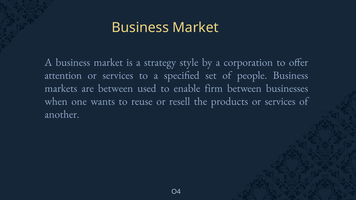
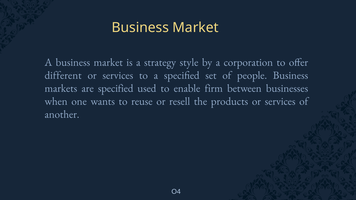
attention: attention -> different (63, 75)
are between: between -> specified (116, 88)
